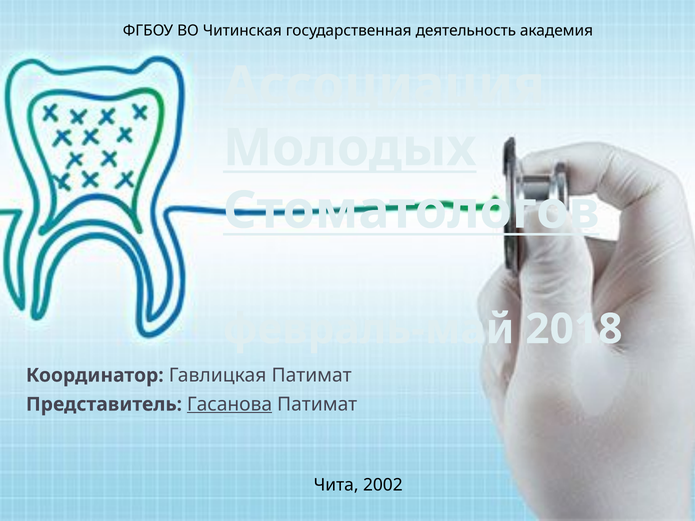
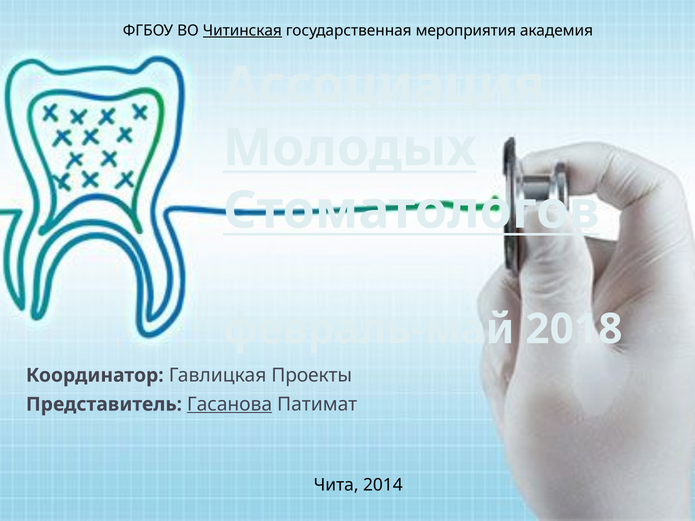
Читинская underline: none -> present (242, 30)
деятельность: деятельность -> мероприятия (466, 30)
Гавлицкая Патимат: Патимат -> Проекты (312, 376)
2002: 2002 -> 2014 (383, 485)
